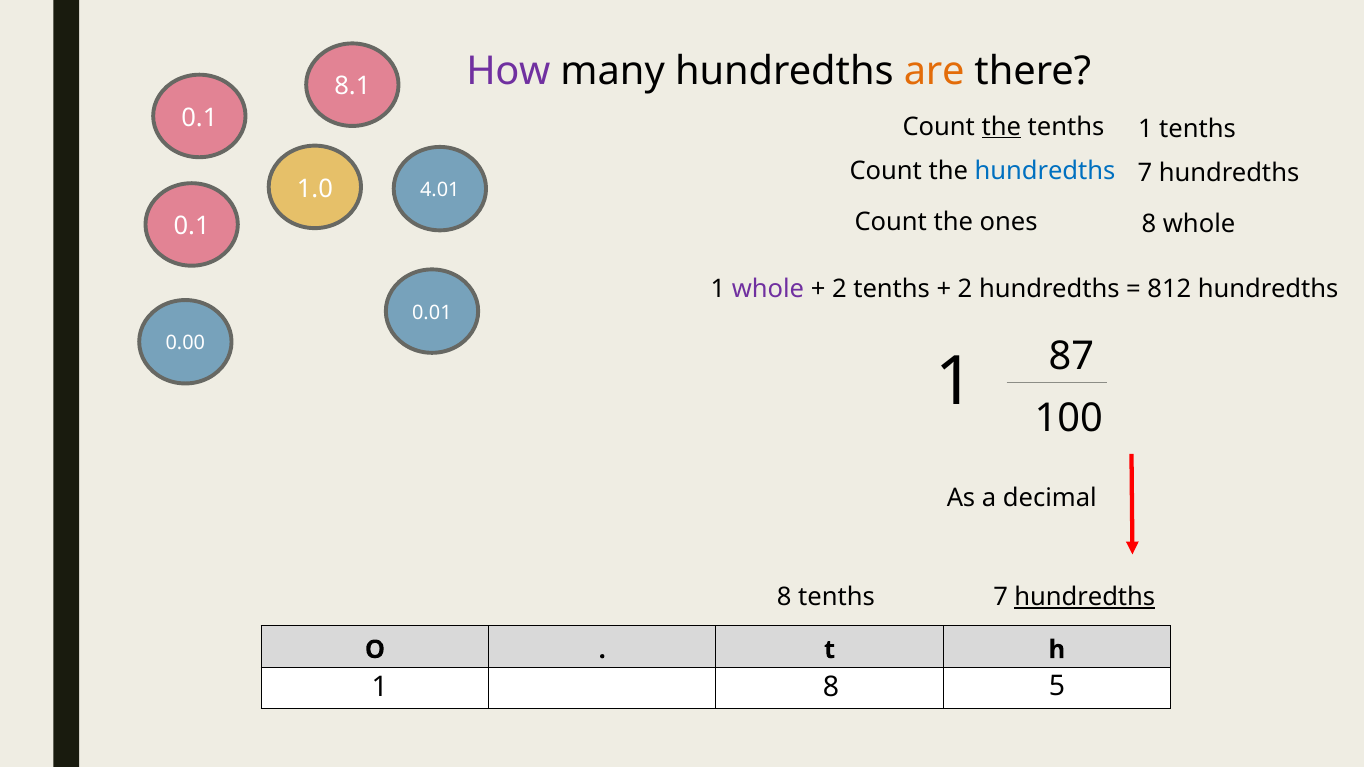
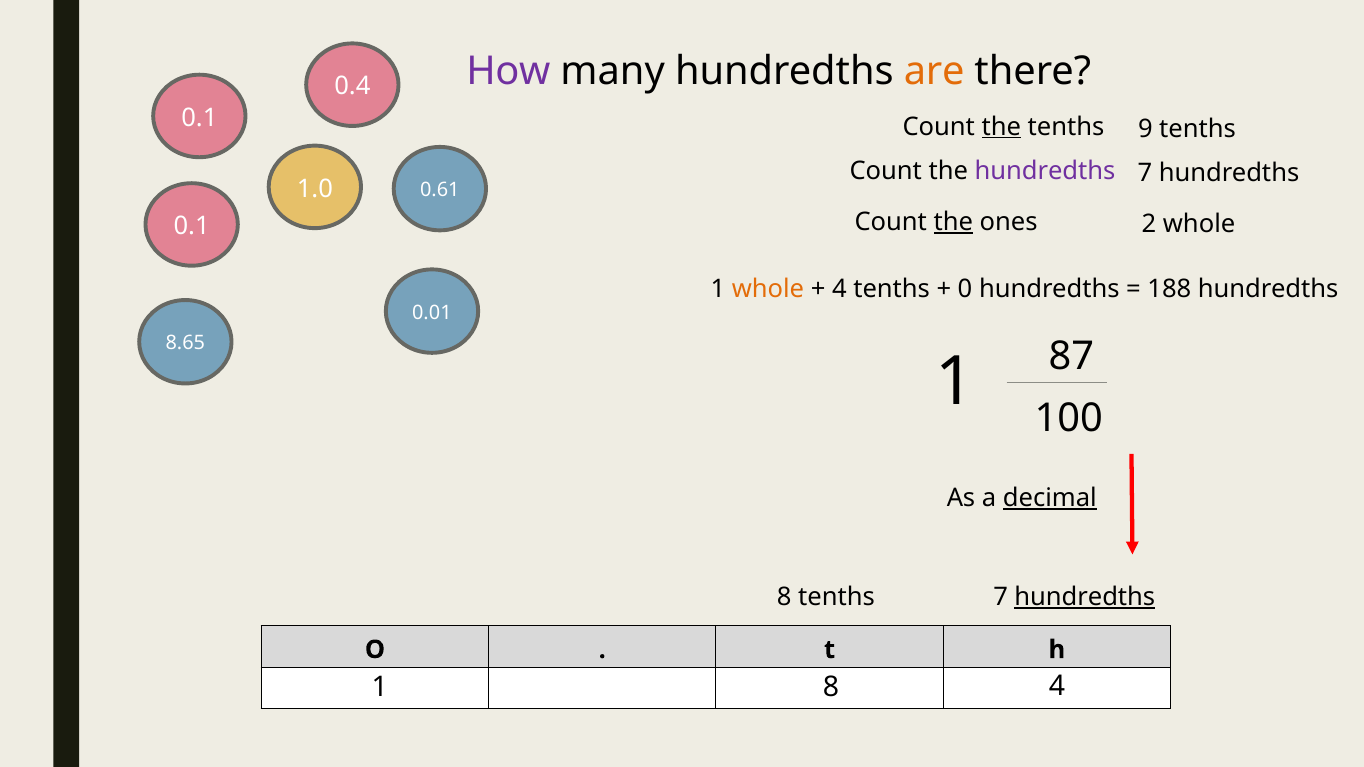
8.1: 8.1 -> 0.4 (352, 86)
tenths 1: 1 -> 9 (1145, 130)
hundredths colour: blue -> purple (1045, 171)
4.01: 4.01 -> 0.61 (440, 190)
the underline: none -> present (953, 222)
ones 8: 8 -> 2 (1149, 224)
whole colour: purple -> orange (768, 289)
2: 2 -> 4 (839, 289)
2: 2 -> 0 (965, 289)
812: 812 -> 188 (1169, 289)
0.00: 0.00 -> 8.65 (185, 343)
decimal underline: none -> present (1050, 498)
8 5: 5 -> 4 (1057, 686)
